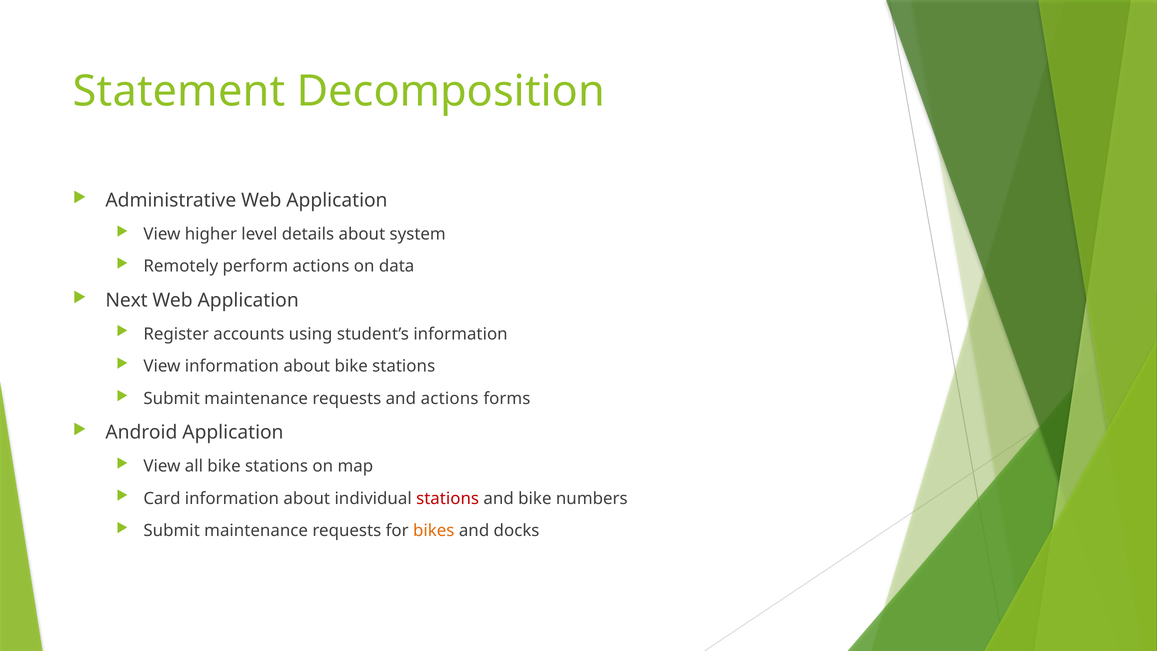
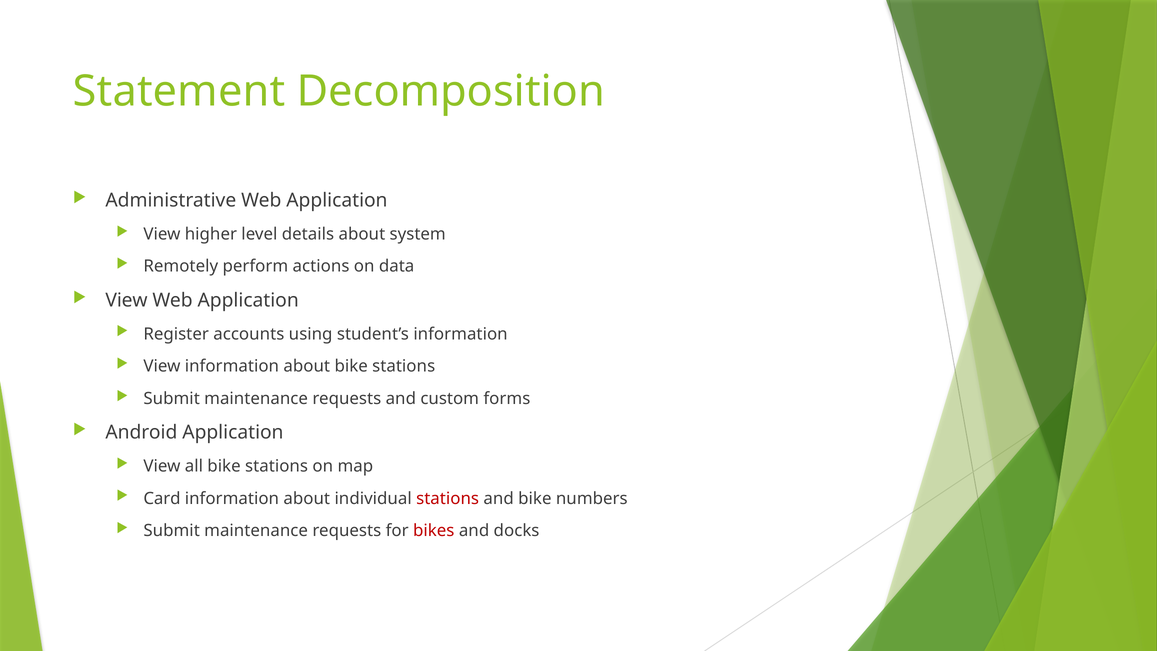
Next: Next -> View (127, 300)
and actions: actions -> custom (450, 398)
bikes colour: orange -> red (434, 531)
